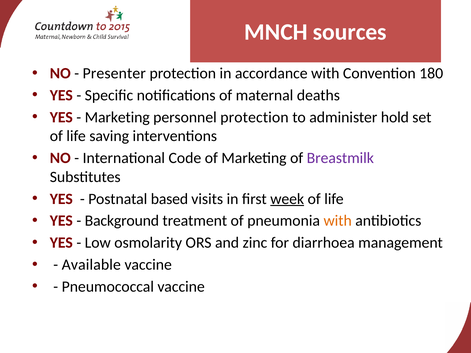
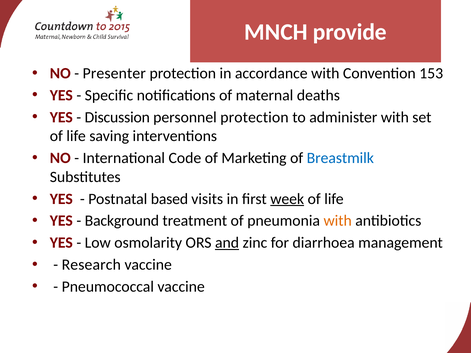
sources: sources -> provide (350, 32)
180: 180 -> 153 (431, 73)
Marketing: Marketing -> Discussion (117, 117)
administer hold: hold -> with (395, 117)
Breastmilk colour: purple -> blue (340, 158)
and underline: none -> present (227, 243)
Available: Available -> Research (91, 265)
